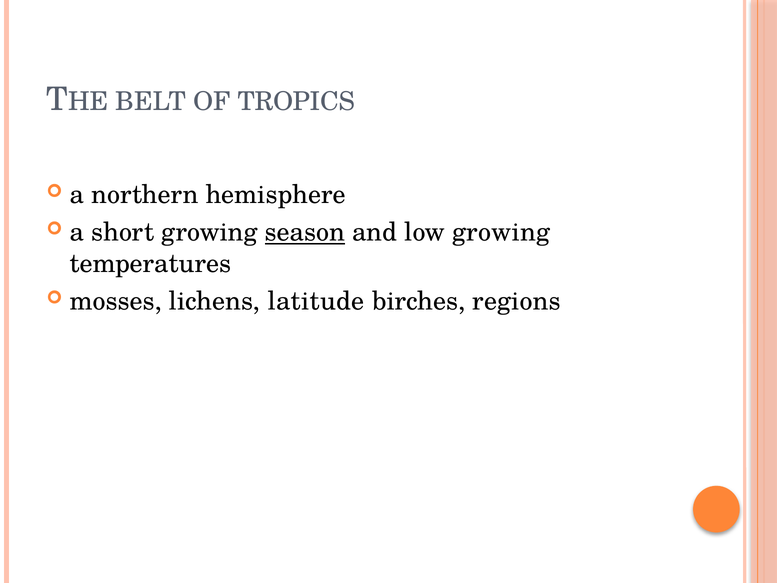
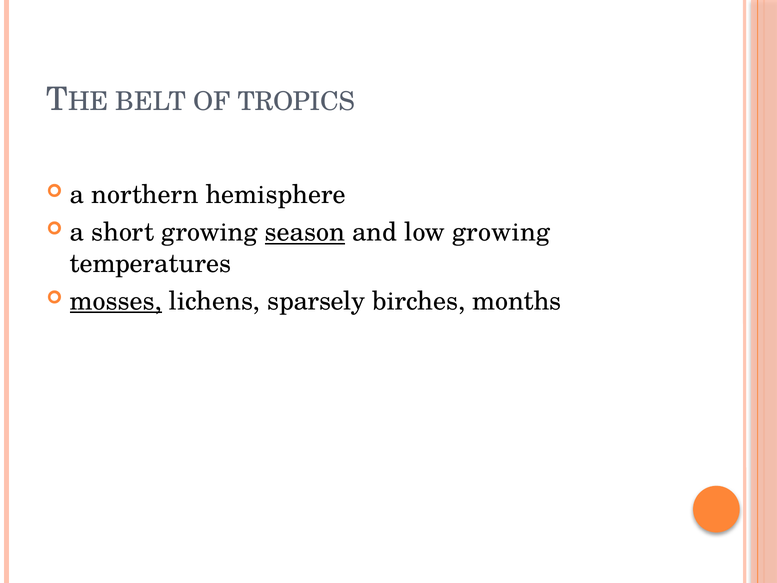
mosses underline: none -> present (116, 301)
latitude: latitude -> sparsely (316, 301)
regions: regions -> months (517, 301)
